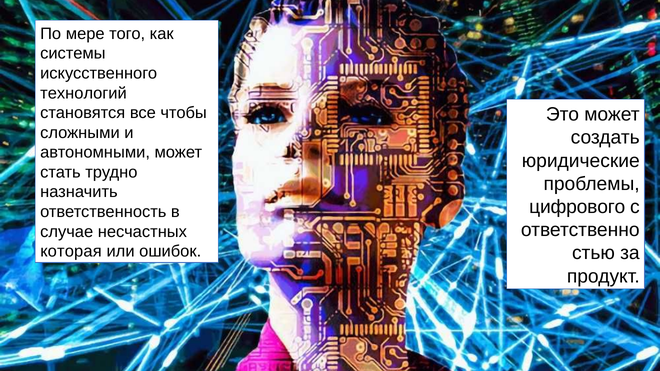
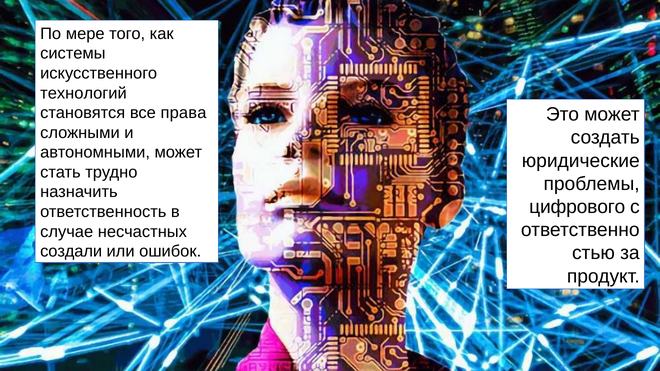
чтобы: чтобы -> права (183, 113)
которая: которая -> создали (71, 252)
